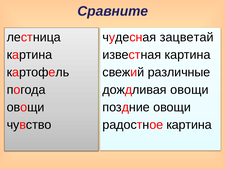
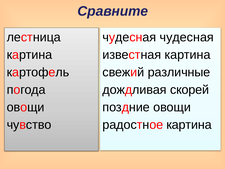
чудесная зацветай: зацветай -> чудесная (187, 37)
дождливая овощи: овощи -> скорей (190, 90)
